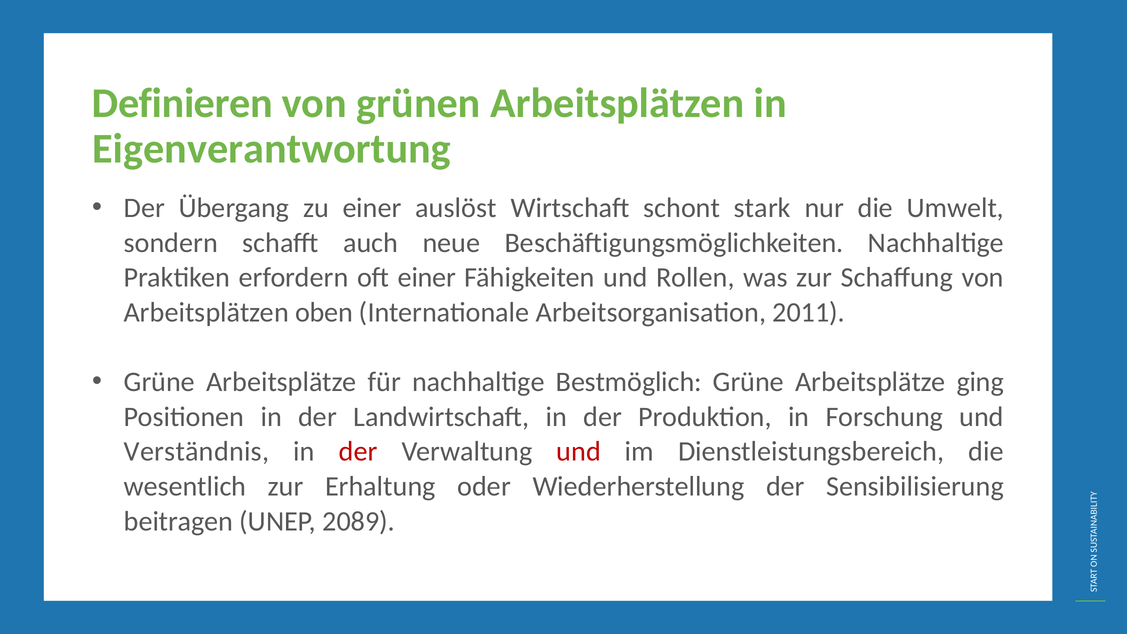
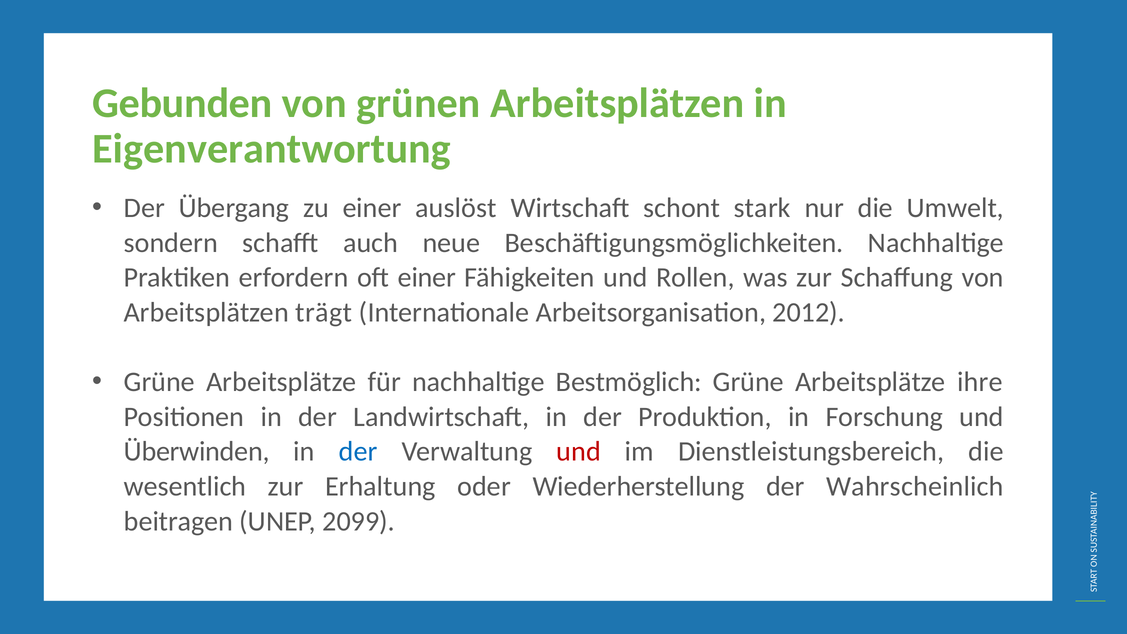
Definieren: Definieren -> Gebunden (182, 103)
oben: oben -> trägt (324, 312)
2011: 2011 -> 2012 (809, 312)
ging: ging -> ihre (980, 382)
Verständnis: Verständnis -> Überwinden (197, 452)
der colour: red -> blue (358, 452)
Sensibilisierung: Sensibilisierung -> Wahrscheinlich (915, 486)
2089: 2089 -> 2099 (359, 521)
